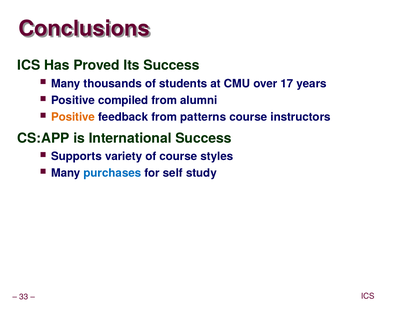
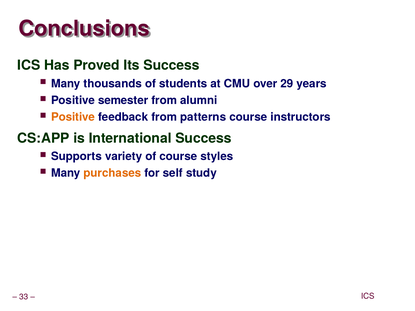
17: 17 -> 29 (287, 84)
compiled: compiled -> semester (123, 100)
purchases colour: blue -> orange (112, 173)
